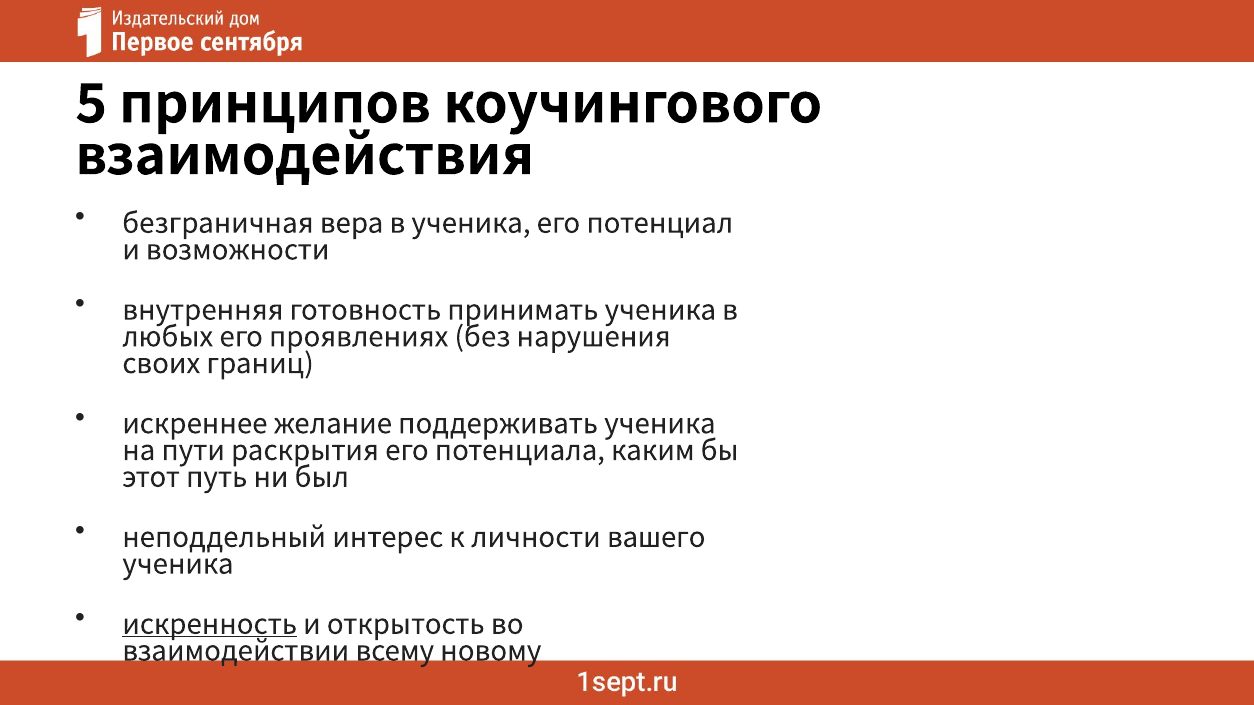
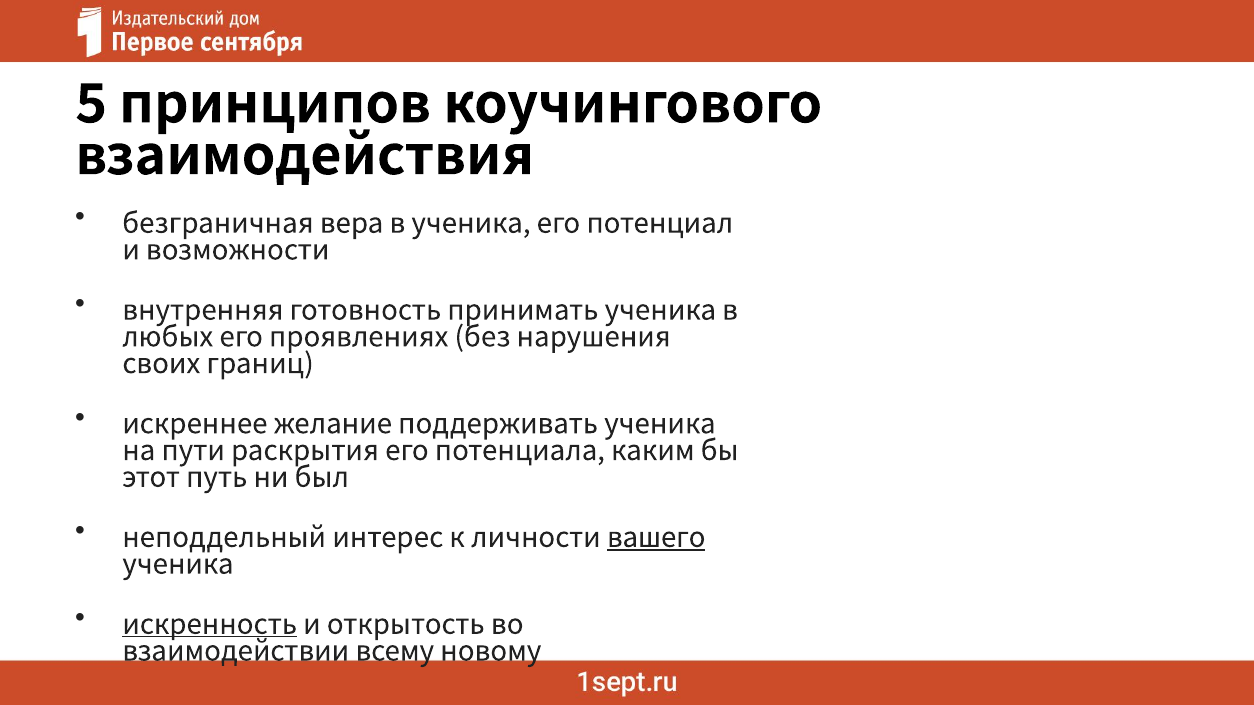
вашего underline: none -> present (656, 538)
